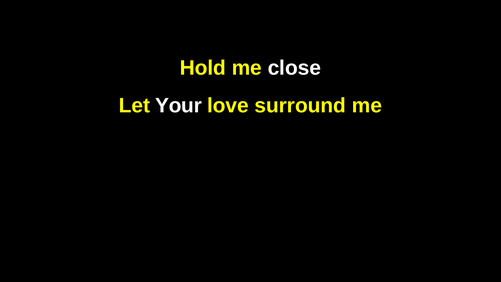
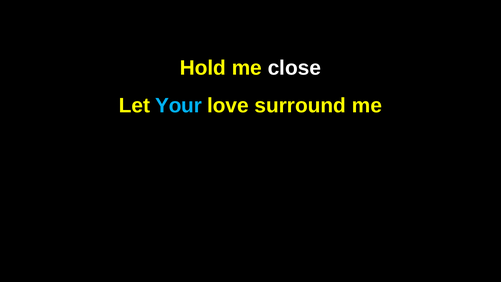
Your colour: white -> light blue (178, 105)
